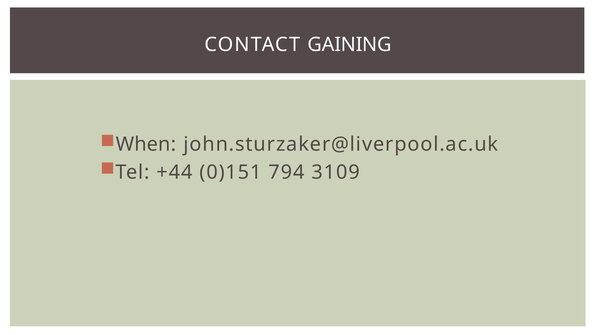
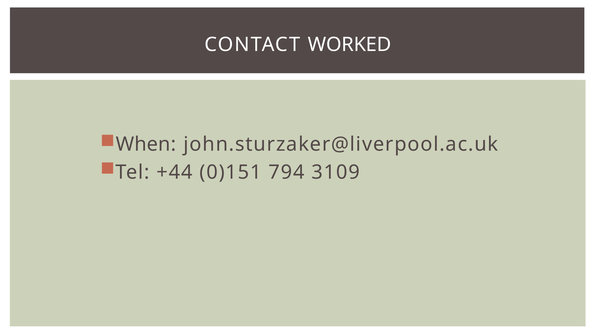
GAINING: GAINING -> WORKED (350, 45)
